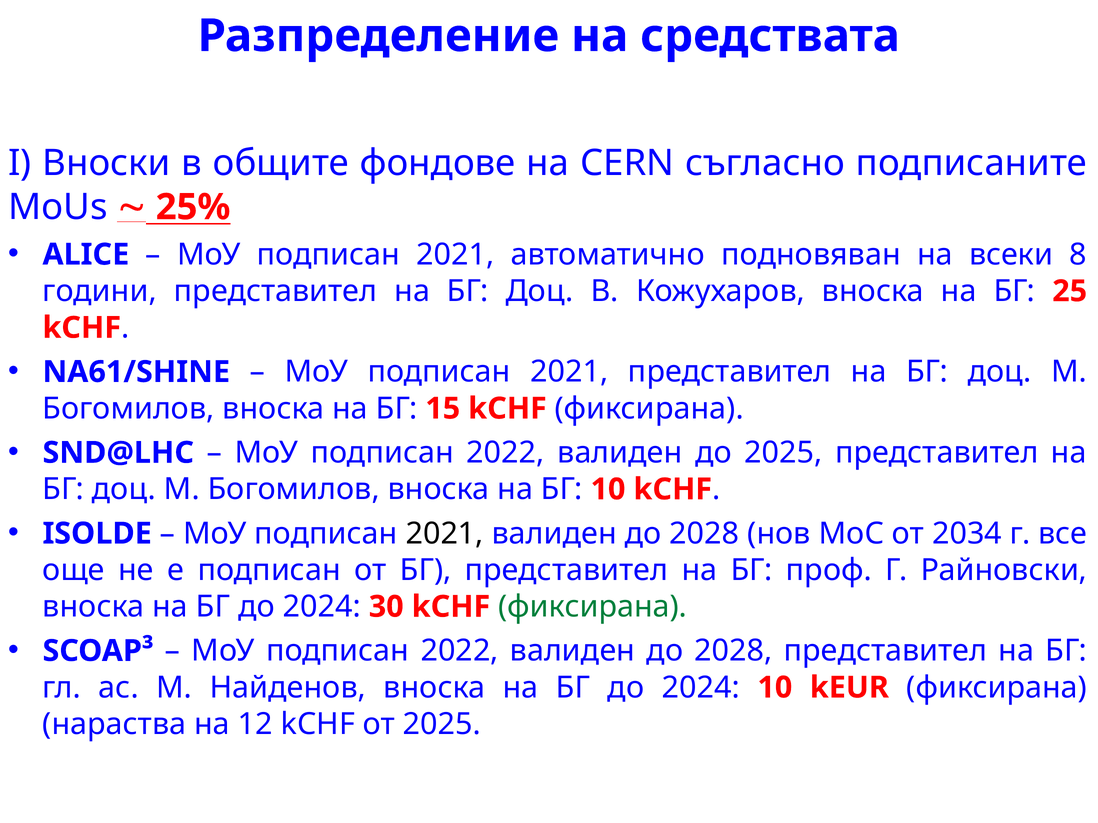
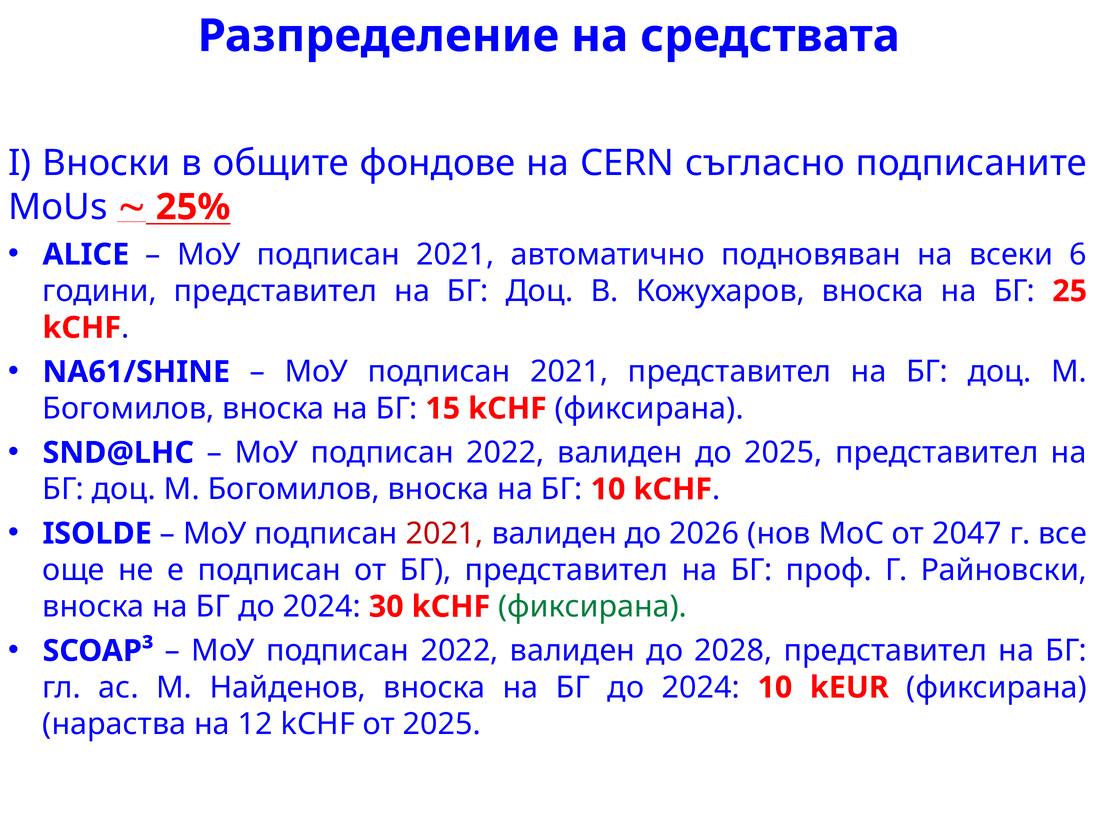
8: 8 -> 6 (1078, 255)
2021 colour: black -> red (445, 534)
2028: 2028 -> 2026 (704, 534)
2034: 2034 -> 2047 (967, 534)
